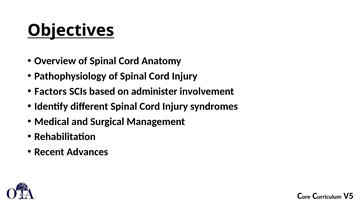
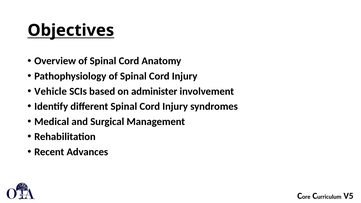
Factors: Factors -> Vehicle (51, 91)
